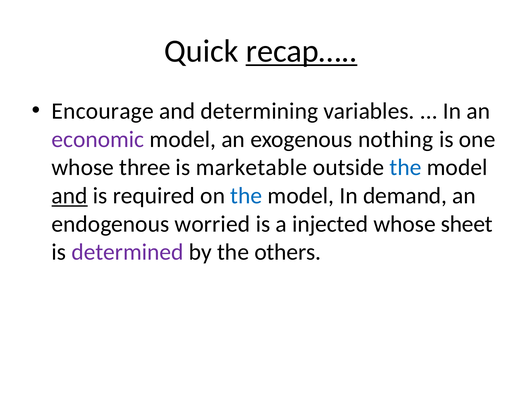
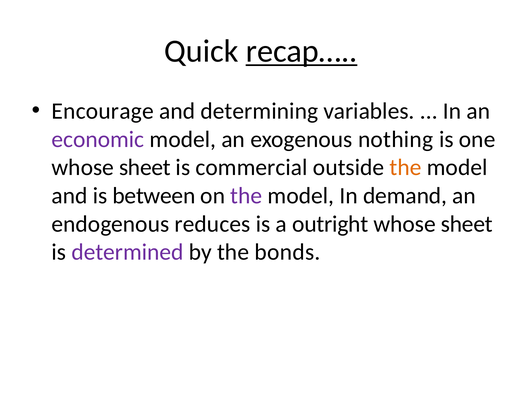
three: three -> sheet (145, 167)
marketable: marketable -> commercial (252, 167)
the colour: blue -> orange (406, 167)
and underline: present -> none (70, 196)
required: required -> between (154, 196)
the colour: blue -> purple (246, 196)
worried: worried -> reduces (212, 224)
injected: injected -> outright (330, 224)
others: others -> bonds (288, 252)
